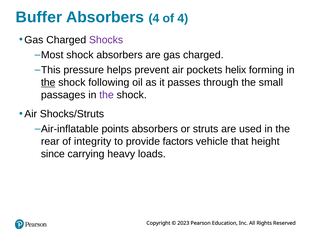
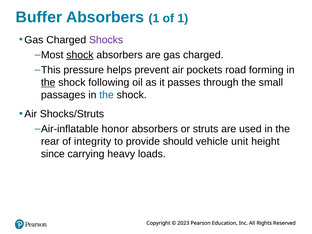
Absorbers 4: 4 -> 1 (154, 18)
of 4: 4 -> 1 (183, 18)
shock underline: none -> present (80, 55)
helix: helix -> road (236, 70)
the colour: purple -> blue (107, 95)
points: points -> honor (115, 129)
factors: factors -> should (178, 142)
that: that -> unit (240, 142)
